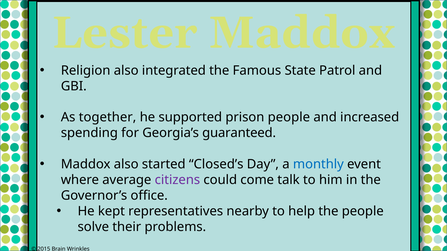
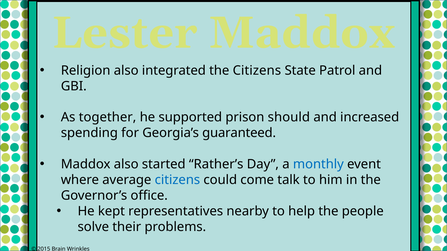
the Famous: Famous -> Citizens (257, 71)
prison people: people -> should (289, 118)
Closed’s: Closed’s -> Rather’s (216, 164)
citizens colour: purple -> blue (177, 180)
